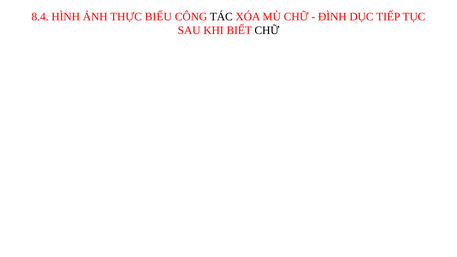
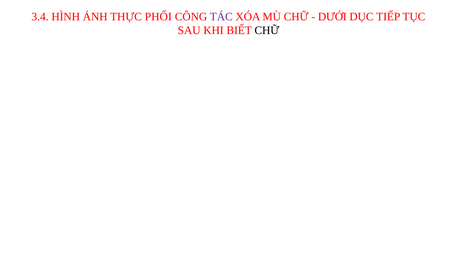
8.4: 8.4 -> 3.4 (40, 17)
BIỂU: BIỂU -> PHỐI (158, 17)
TÁC colour: black -> purple (221, 17)
ĐÌNH: ĐÌNH -> DƯỚI (332, 17)
